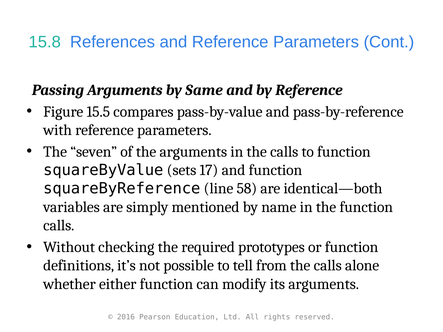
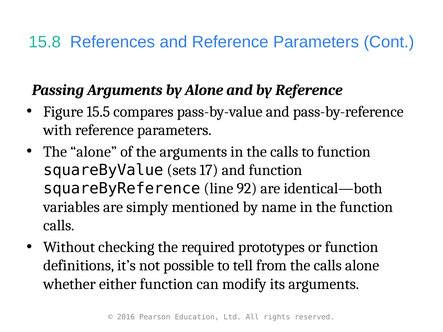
by Same: Same -> Alone (204, 90)
The seven: seven -> alone (94, 152)
58: 58 -> 92 (247, 189)
